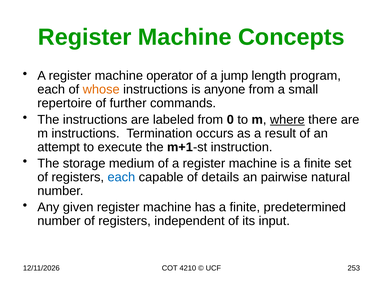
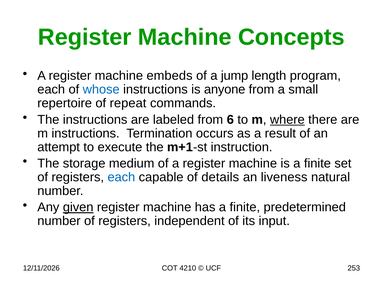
operator: operator -> embeds (170, 76)
whose colour: orange -> blue (101, 90)
further: further -> repeat (128, 103)
0: 0 -> 6 (230, 120)
pairwise: pairwise -> liveness (284, 177)
given underline: none -> present (78, 207)
